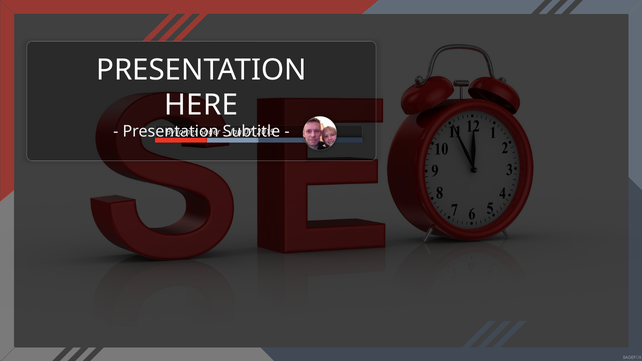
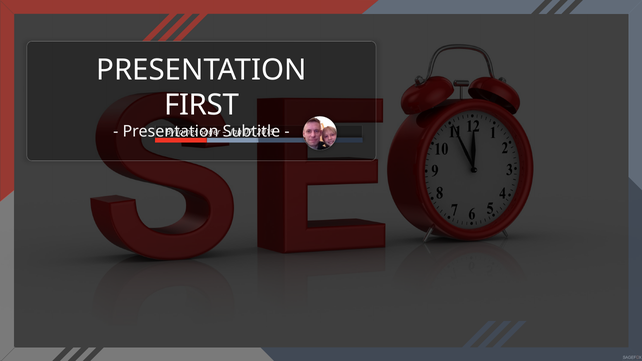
HERE: HERE -> FIRST (202, 105)
